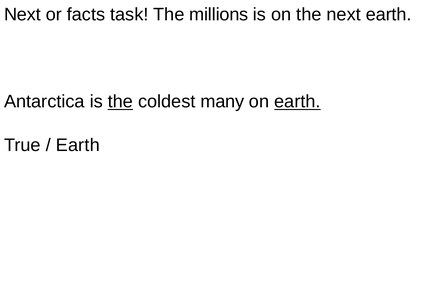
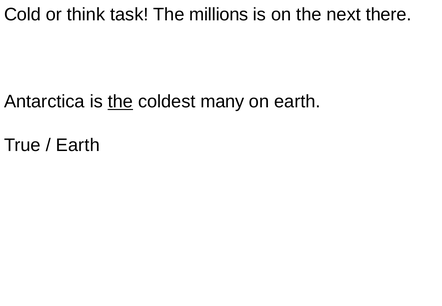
Next: Next -> Cold (22, 15)
facts: facts -> think (86, 15)
next earth: earth -> there (389, 15)
earth underline: present -> none (297, 102)
